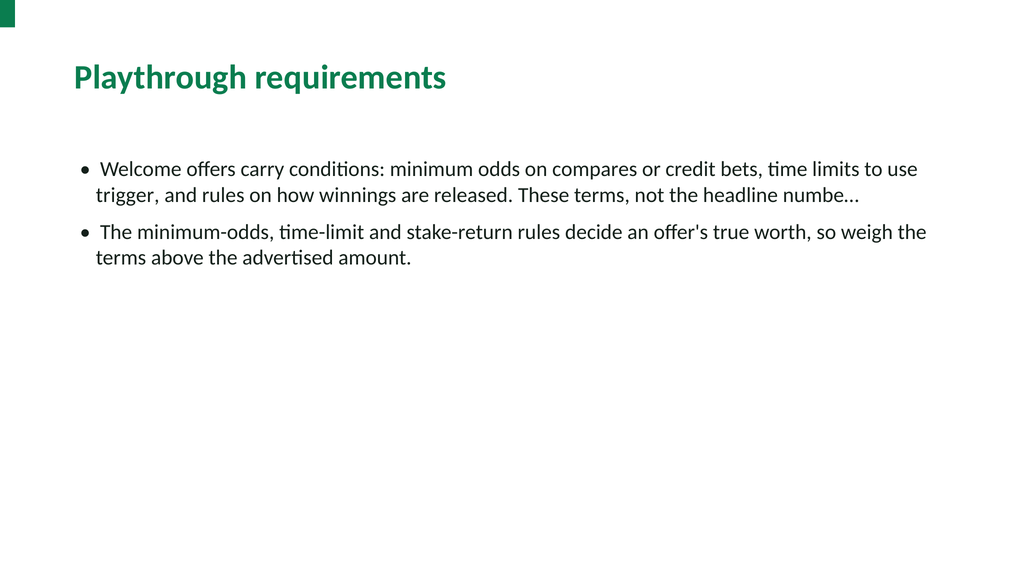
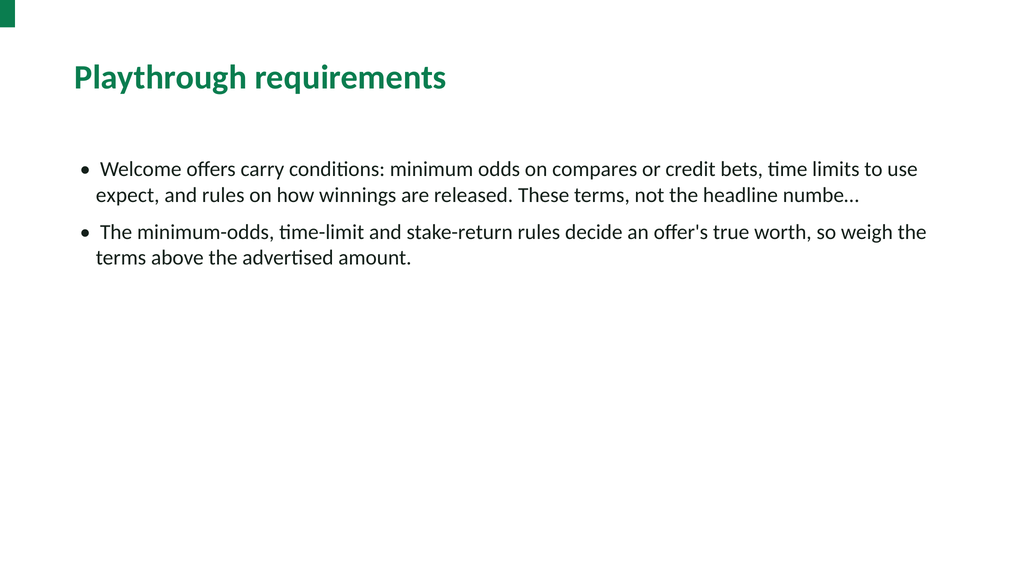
trigger: trigger -> expect (128, 195)
